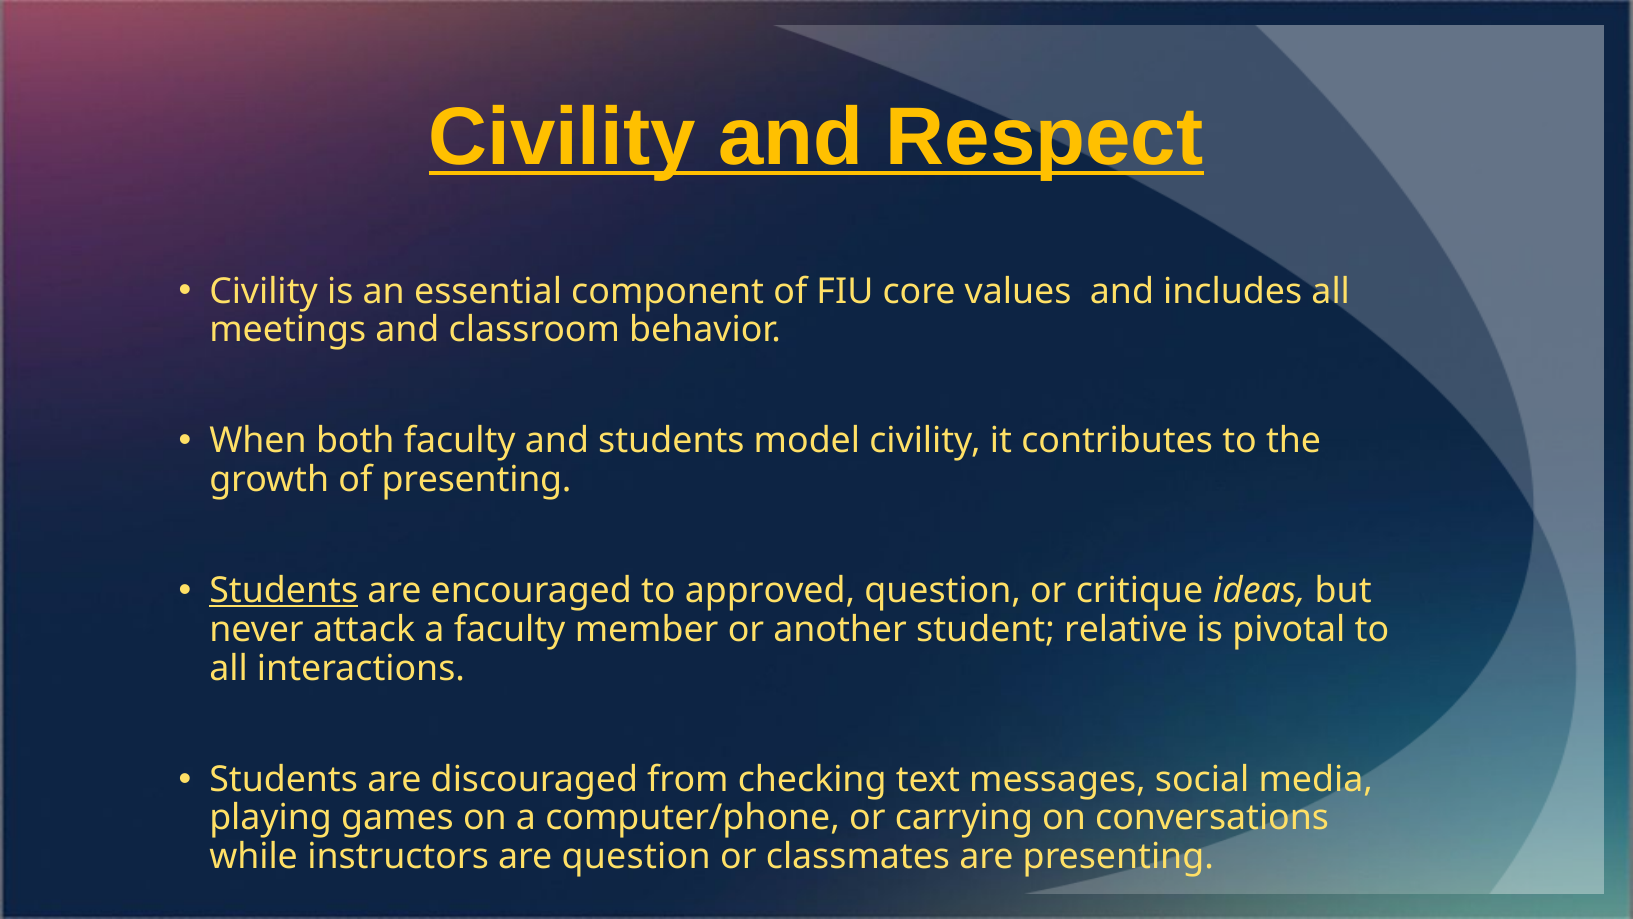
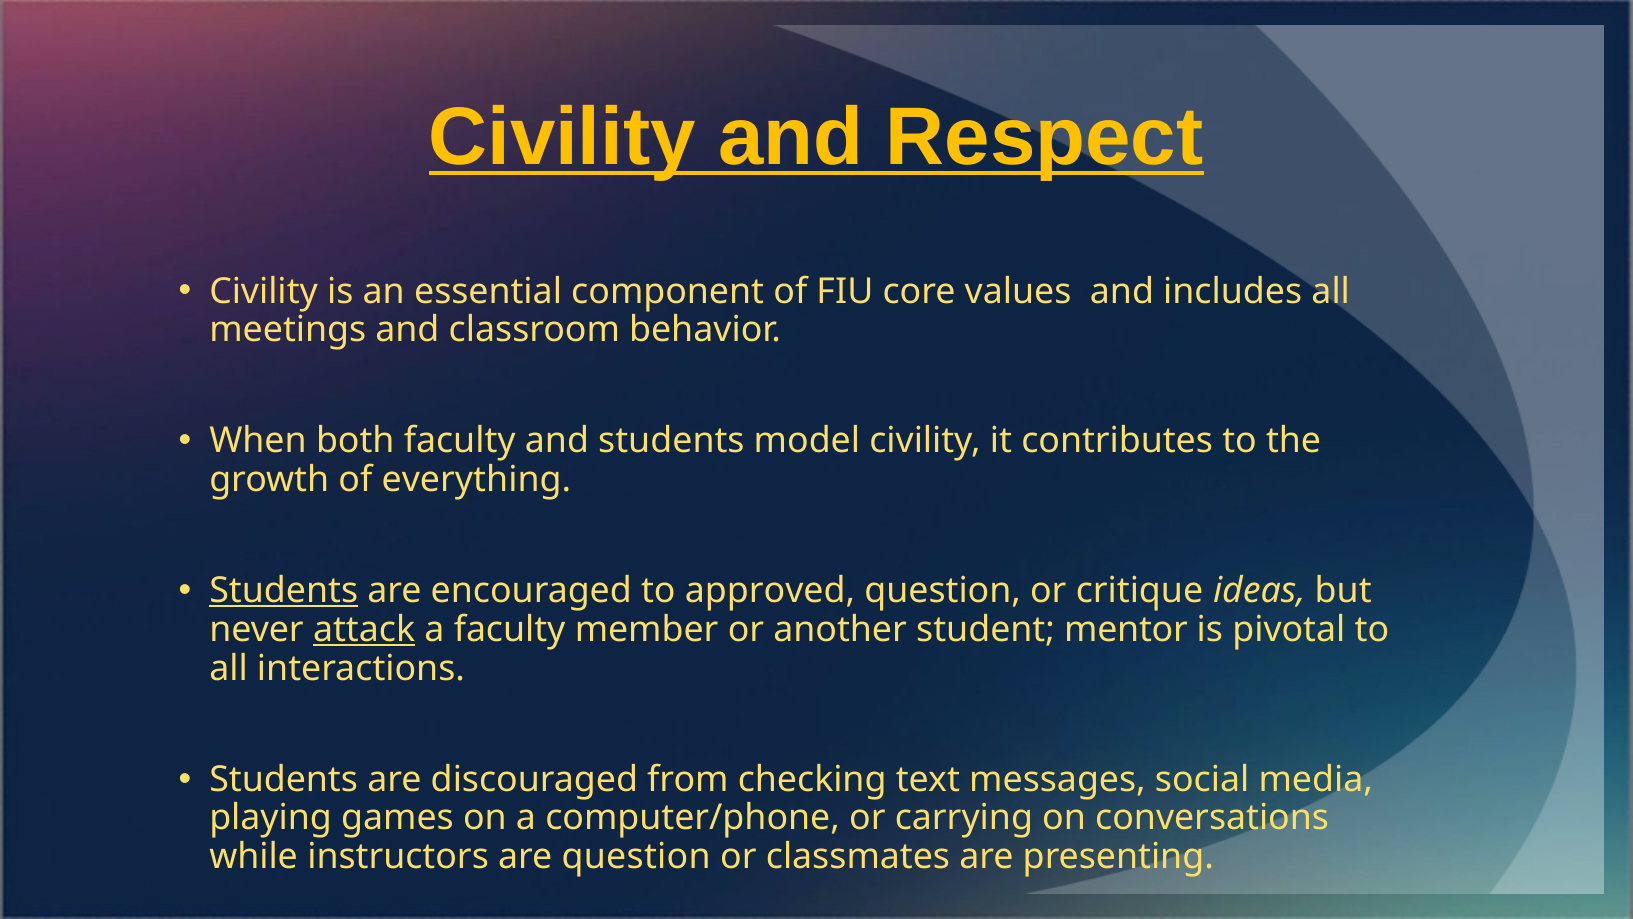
of presenting: presenting -> everything (476, 480)
attack underline: none -> present (364, 629)
relative: relative -> mentor (1126, 629)
